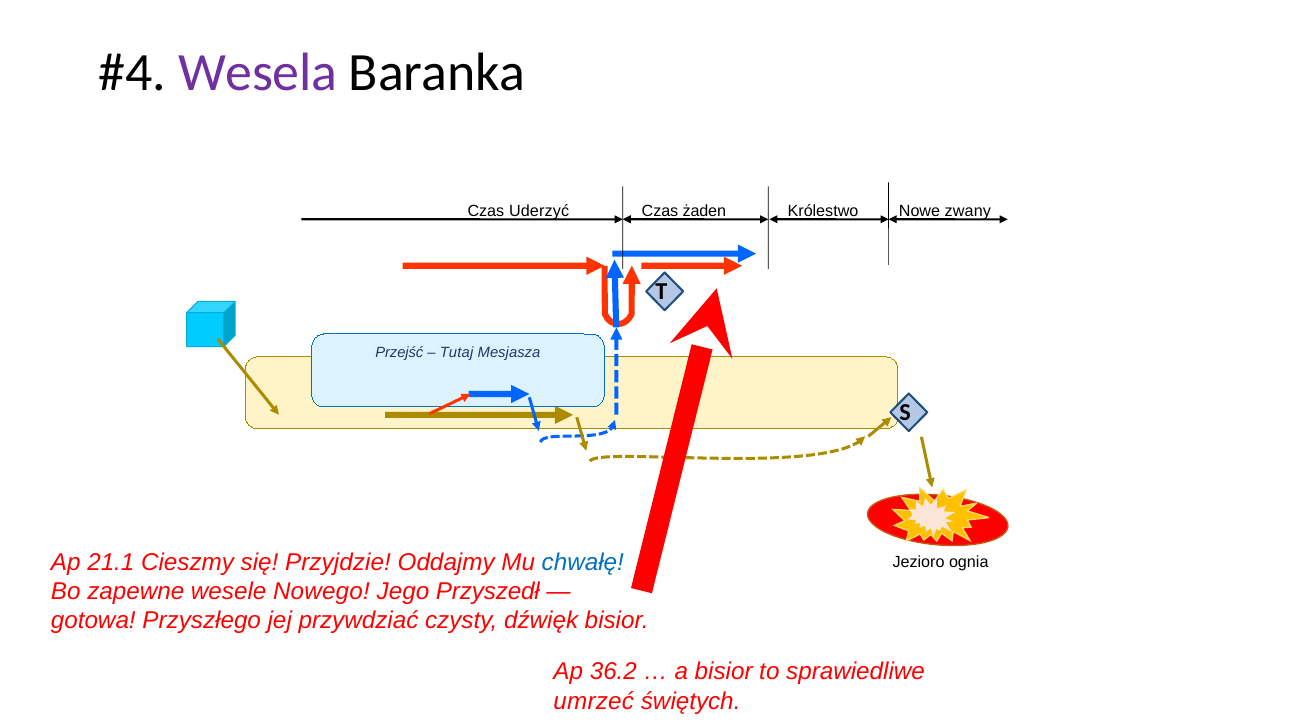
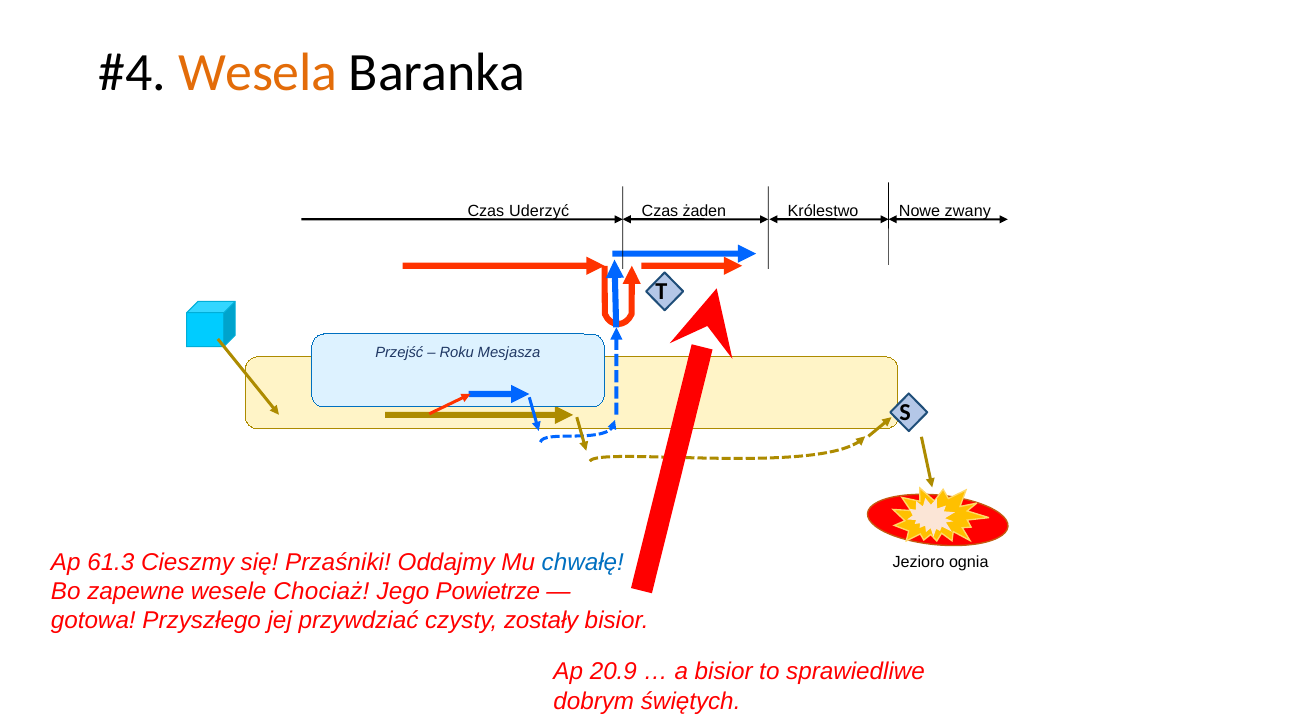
Wesela colour: purple -> orange (258, 72)
Tutaj: Tutaj -> Roku (457, 352)
21.1: 21.1 -> 61.3 (111, 562)
Przyjdzie: Przyjdzie -> Przaśniki (338, 562)
Nowego: Nowego -> Chociaż (321, 591)
Przyszedł: Przyszedł -> Powietrze (488, 591)
dźwięk: dźwięk -> zostały (541, 620)
36.2: 36.2 -> 20.9 (613, 671)
umrzeć: umrzeć -> dobrym (594, 700)
